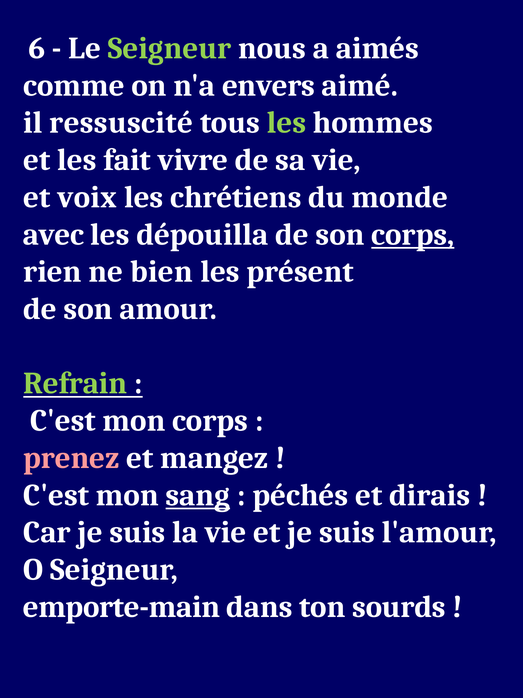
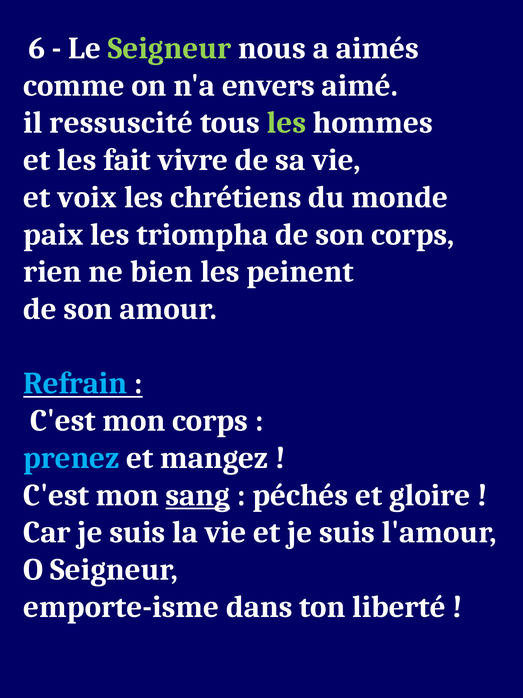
avec: avec -> paix (53, 234)
dépouilla: dépouilla -> triompha (202, 234)
corps underline: present -> none (413, 234)
présent: présent -> peinent (300, 271)
Refrain colour: light green -> light blue (75, 383)
prenez colour: pink -> light blue (71, 457)
dirais: dirais -> gloire (430, 495)
emporte-main: emporte-main -> emporte-isme (121, 606)
sourds: sourds -> liberté (399, 606)
